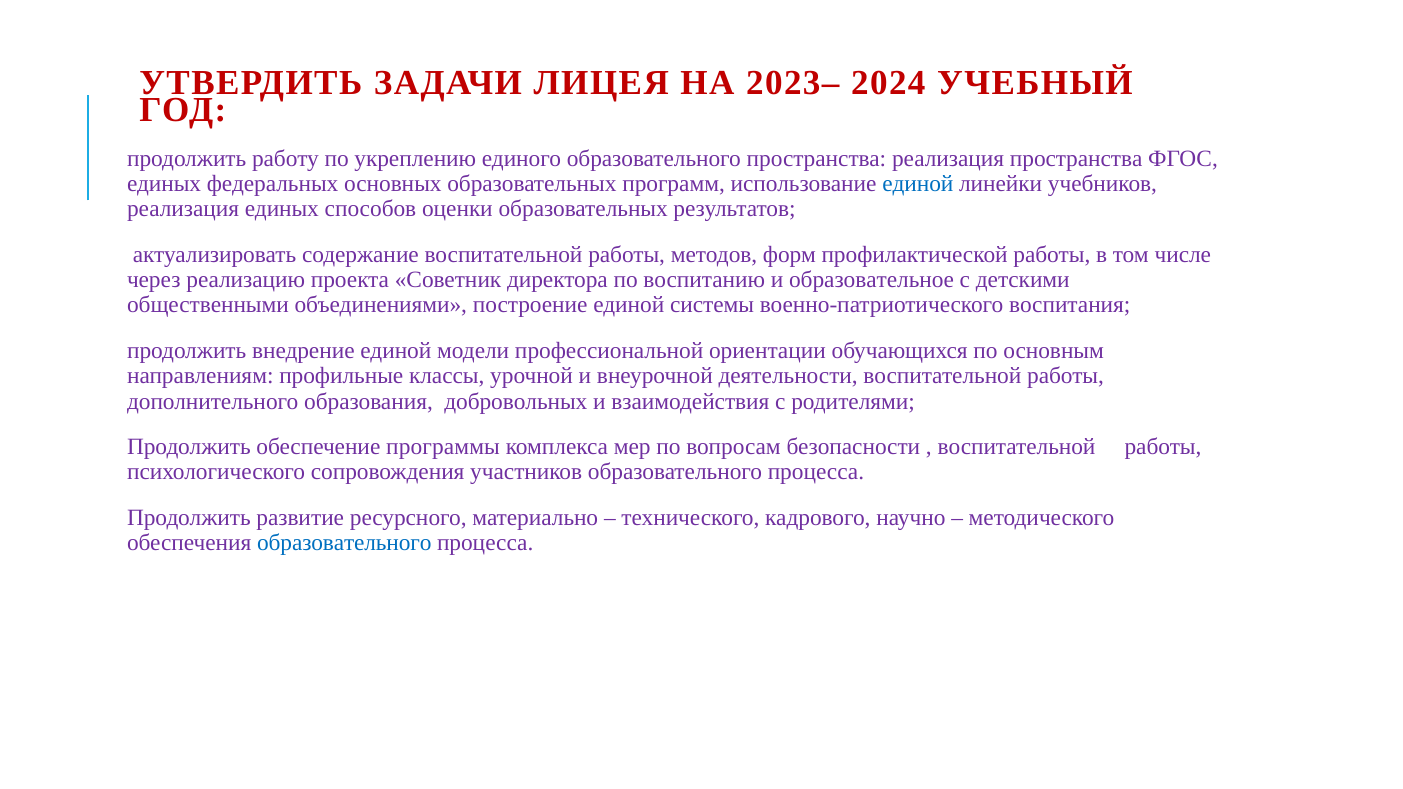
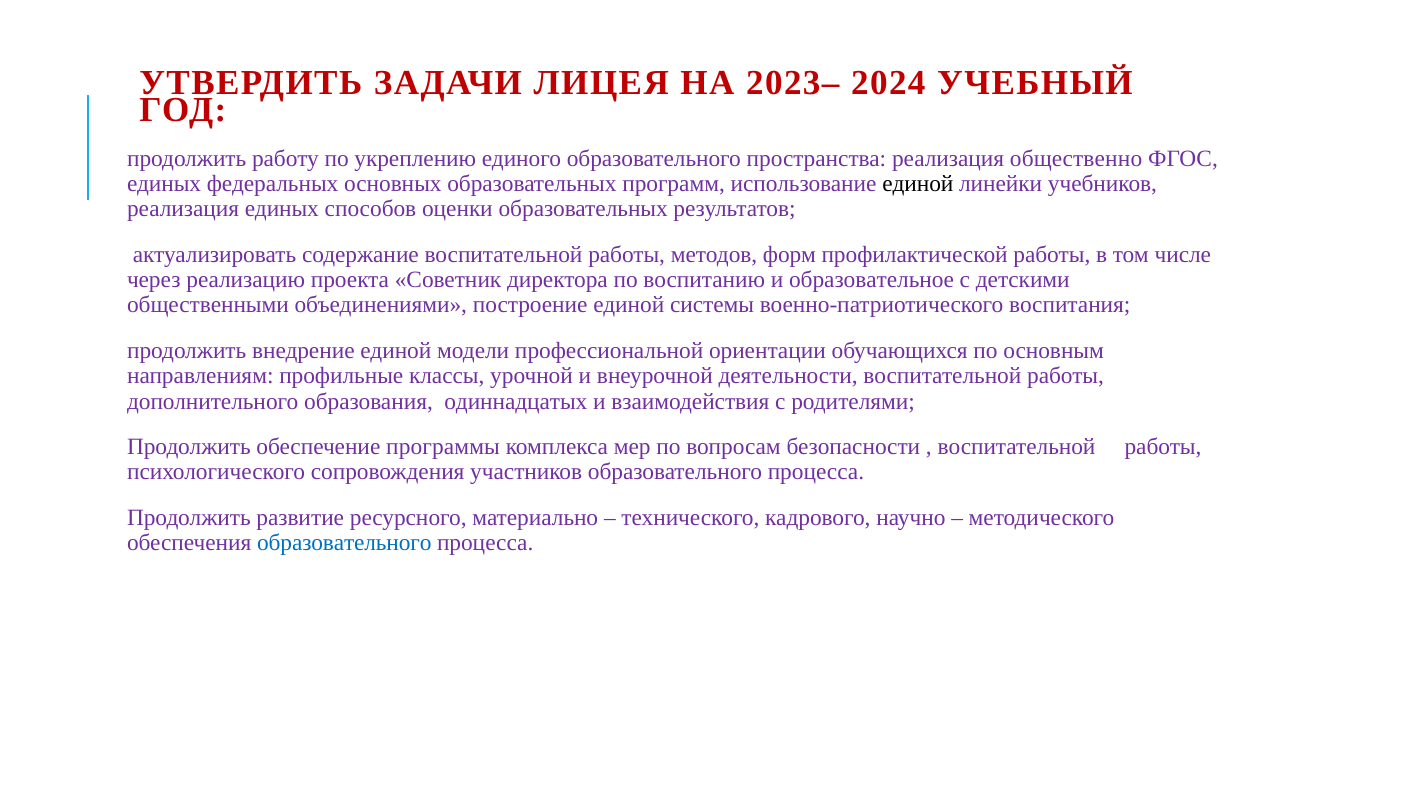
реализация пространства: пространства -> общественно (1076, 159)
единой colour: blue -> black (918, 184)
добровольных: добровольных -> одиннадцатых (516, 401)
